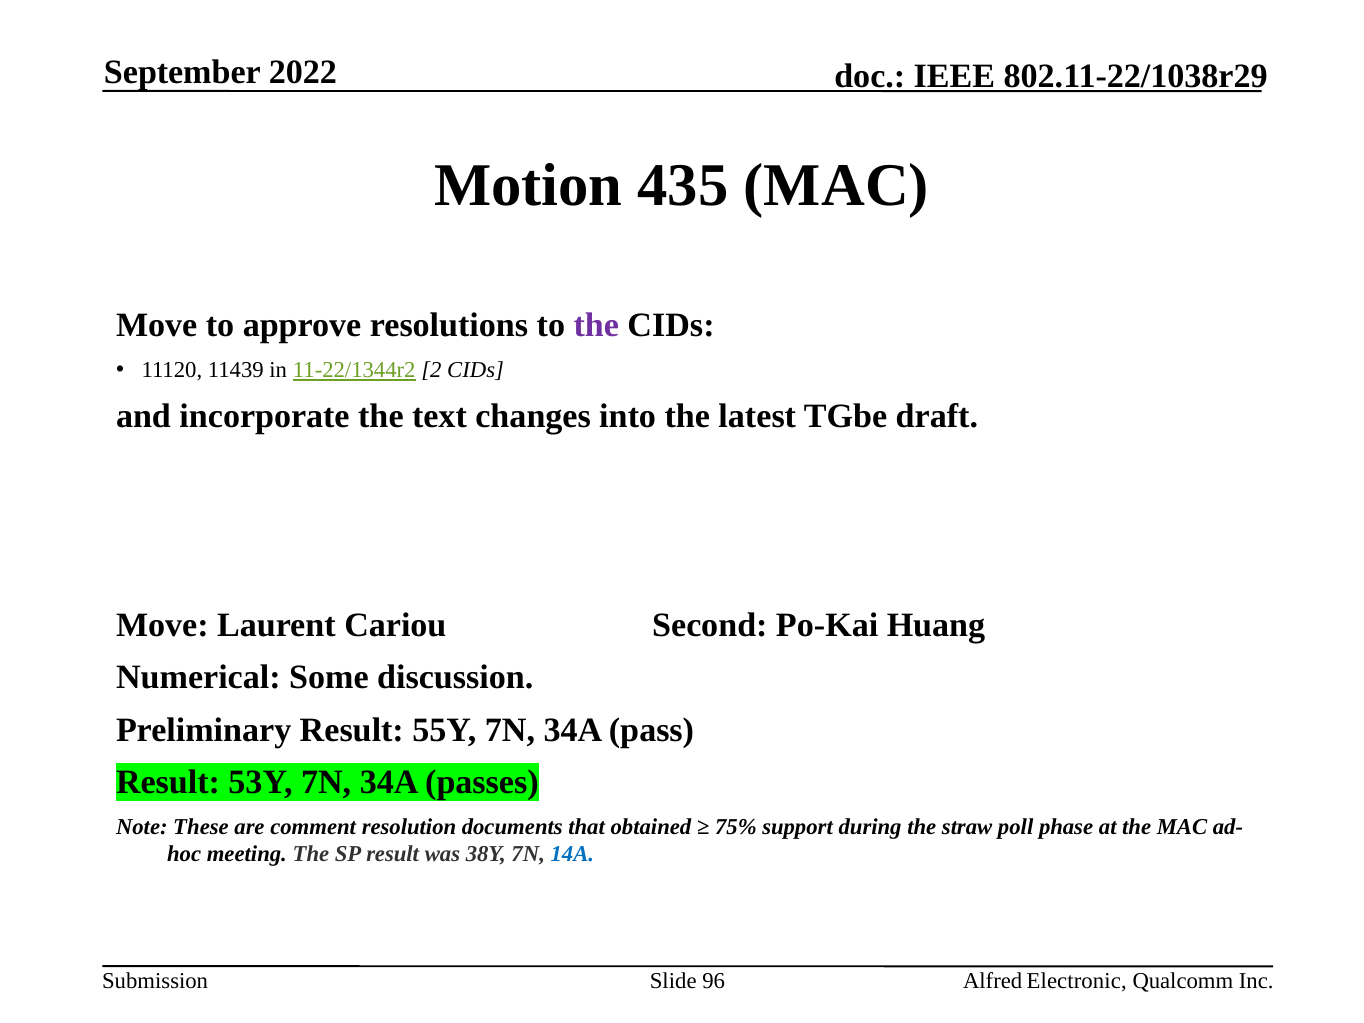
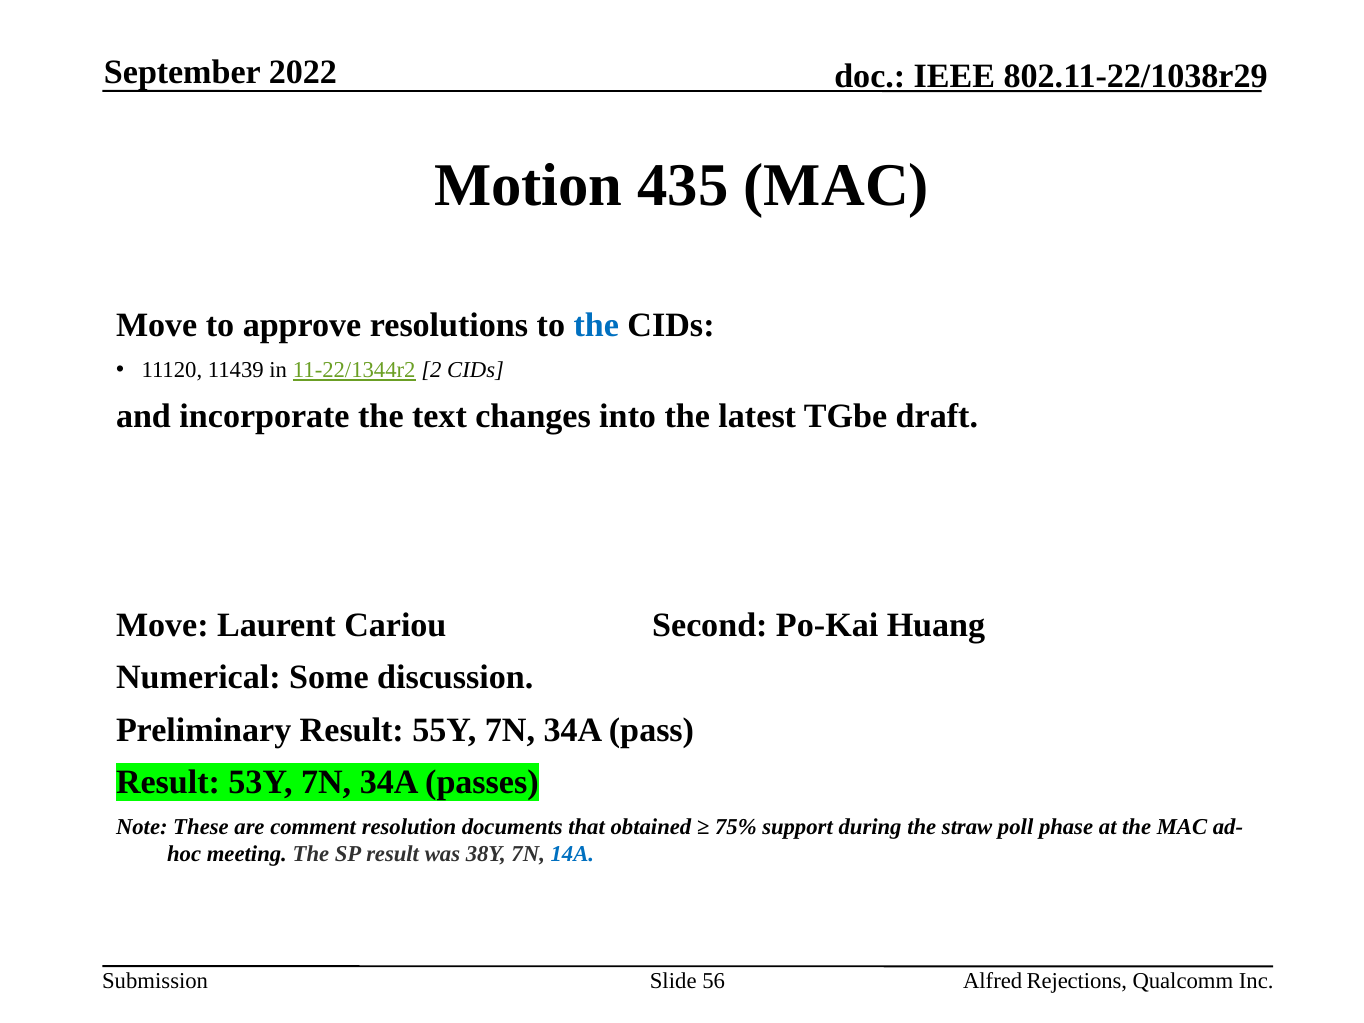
the colour: purple -> blue (596, 325)
96: 96 -> 56 (714, 981)
Electronic: Electronic -> Rejections (1077, 981)
